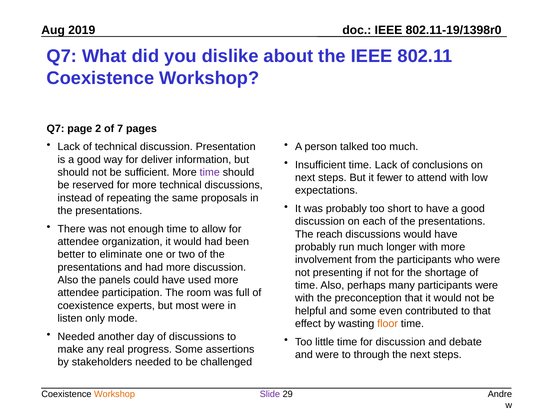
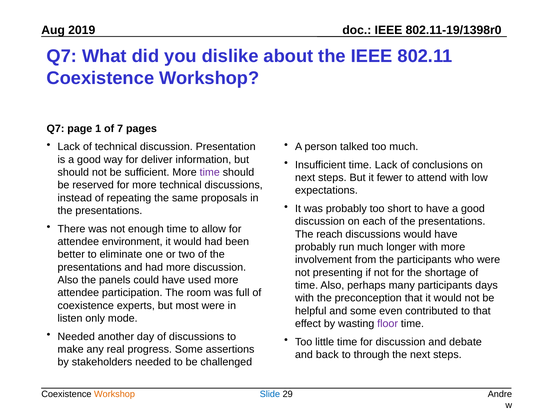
2: 2 -> 1 (98, 129)
organization: organization -> environment (132, 242)
participants were: were -> days (487, 285)
floor colour: orange -> purple (388, 324)
and were: were -> back (327, 355)
Slide colour: purple -> blue (270, 394)
